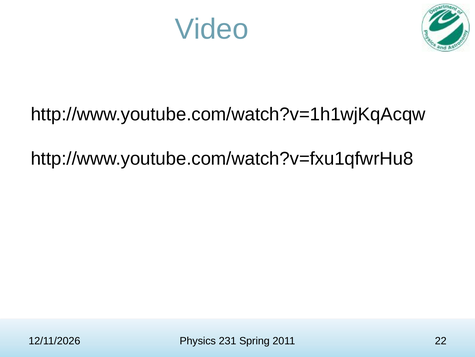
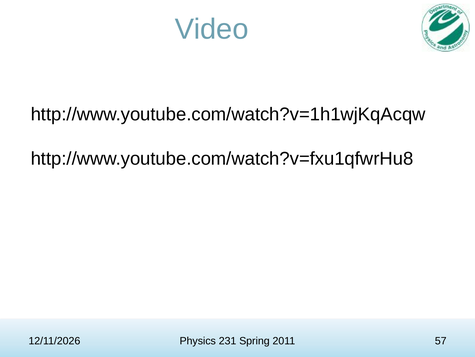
22: 22 -> 57 (441, 340)
